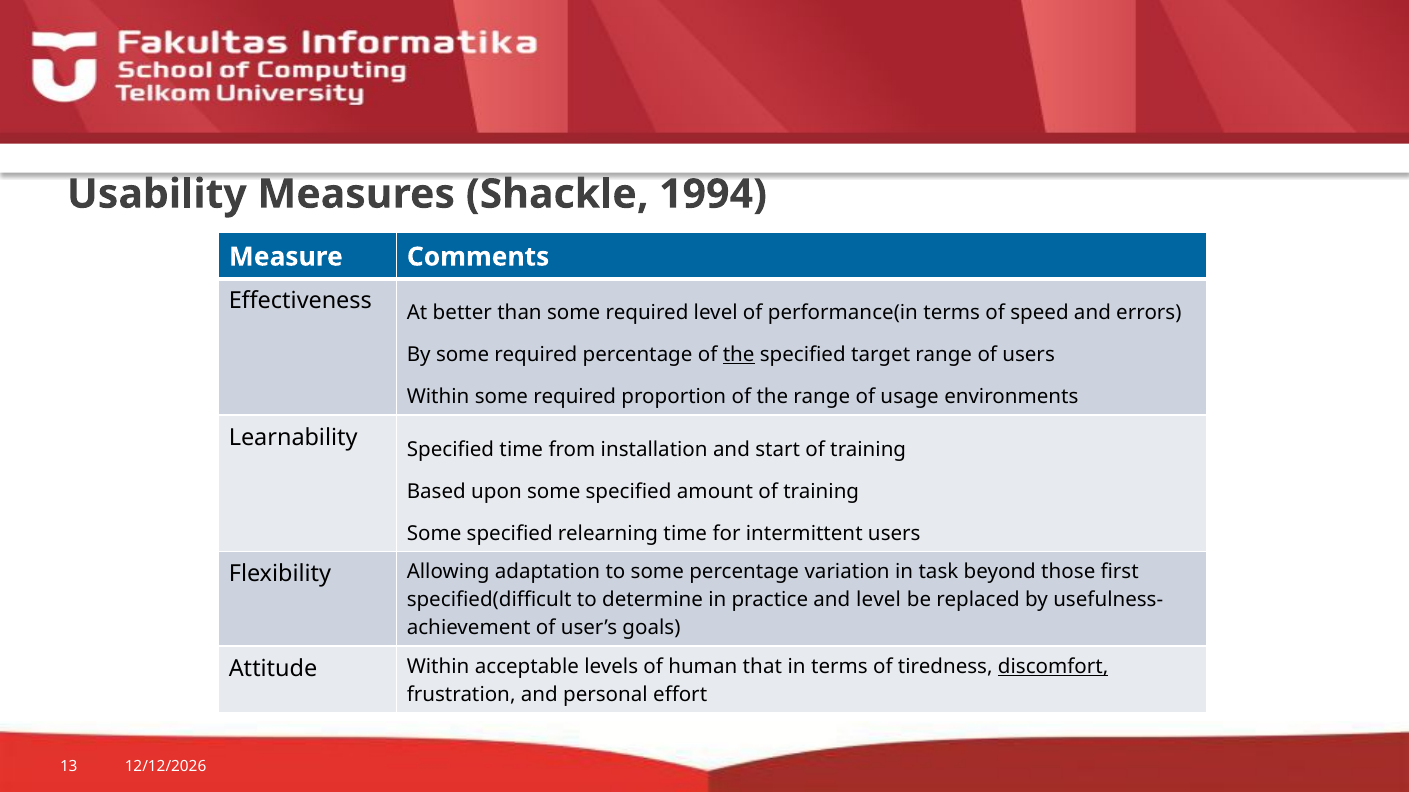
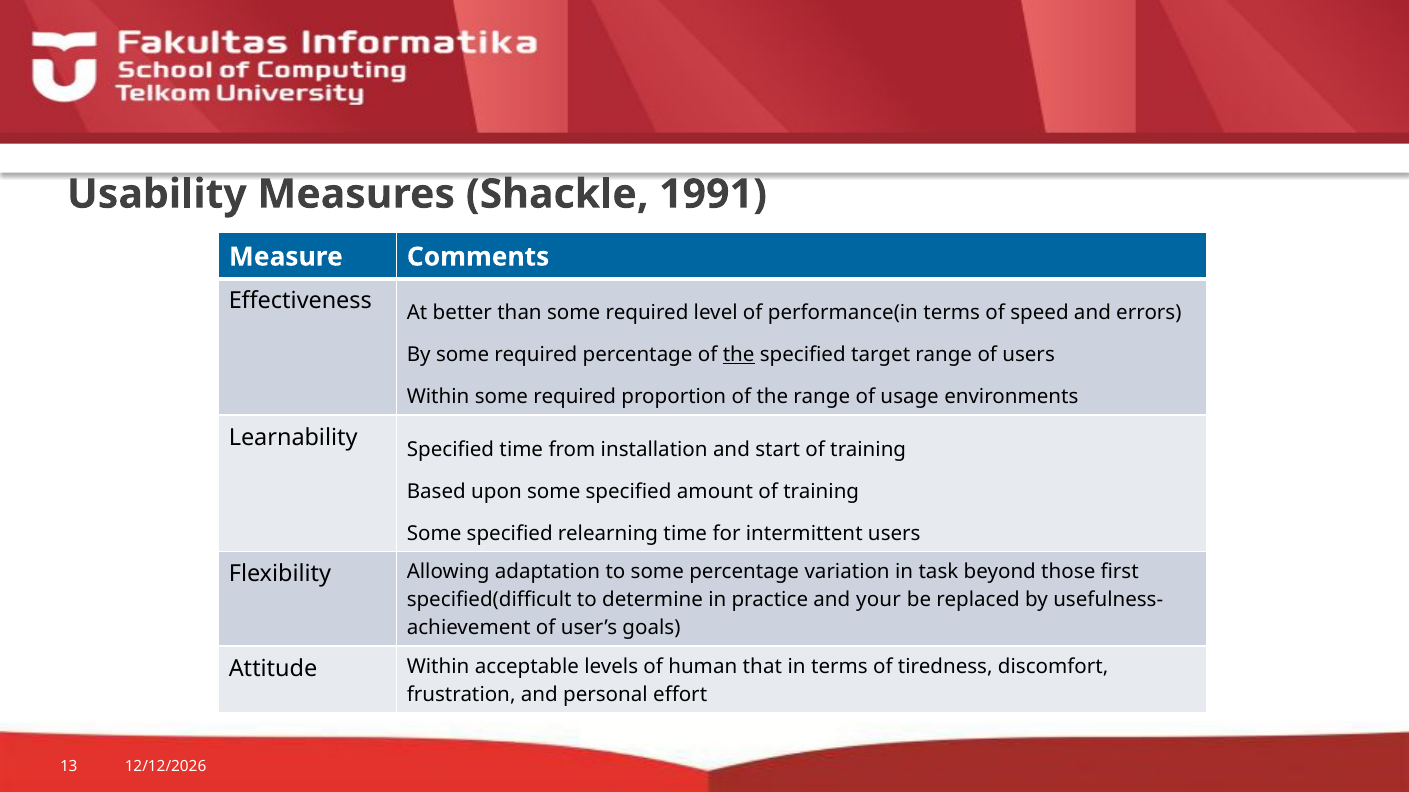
1994: 1994 -> 1991 (713, 194)
and level: level -> your (879, 600)
discomfort underline: present -> none (1053, 667)
